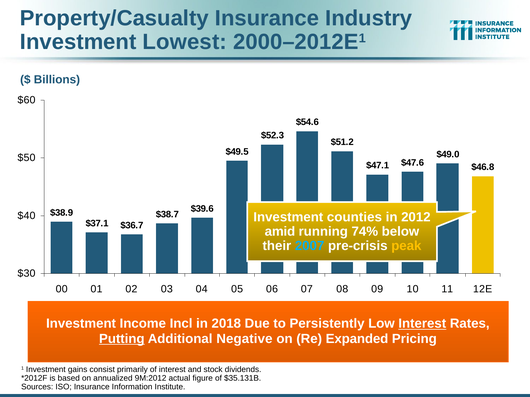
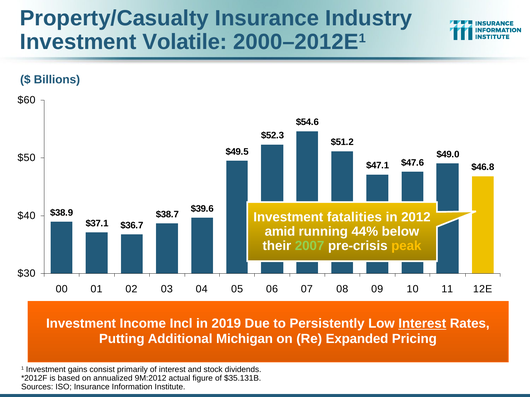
Lowest: Lowest -> Volatile (185, 42)
counties: counties -> fatalities (354, 218)
74%: 74% -> 44% (365, 232)
2007 colour: light blue -> light green (310, 246)
2018: 2018 -> 2019 (226, 324)
Putting underline: present -> none (122, 339)
Negative: Negative -> Michigan (245, 339)
